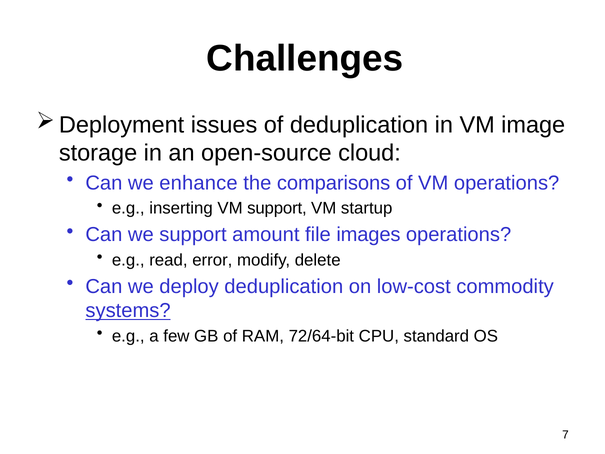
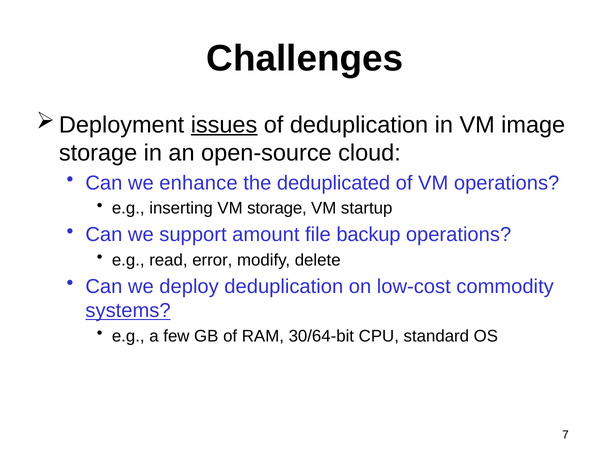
issues underline: none -> present (224, 125)
comparisons: comparisons -> deduplicated (334, 183)
VM support: support -> storage (277, 208)
images: images -> backup (368, 235)
72/64-bit: 72/64-bit -> 30/64-bit (321, 336)
